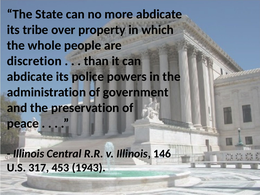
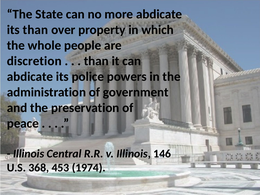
its tribe: tribe -> than (35, 30)
317: 317 -> 368 (39, 168)
1943: 1943 -> 1974 (89, 168)
